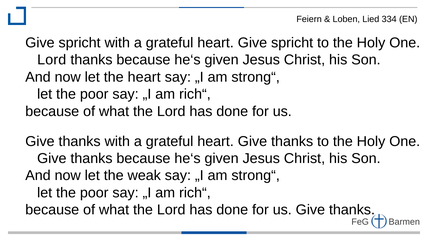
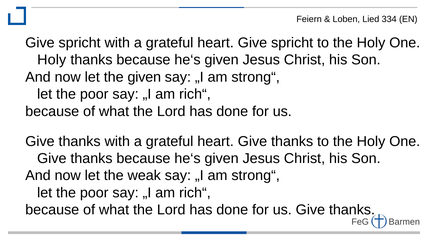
Lord: Lord -> Holy (52, 60)
the heart: heart -> given (144, 77)
